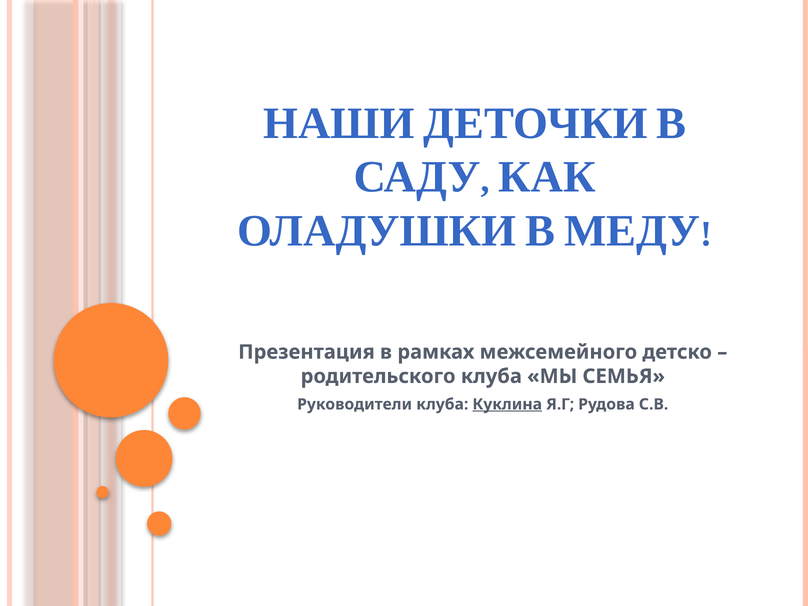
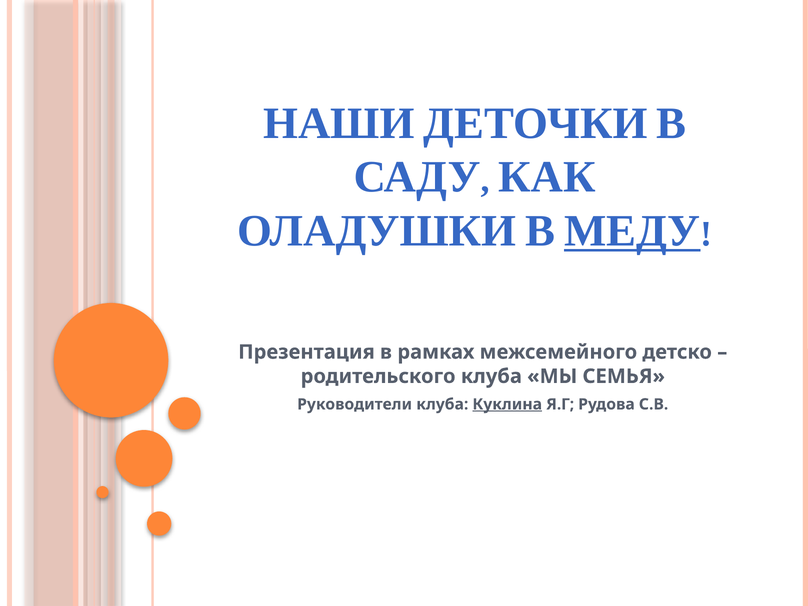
МЕДУ underline: none -> present (632, 231)
